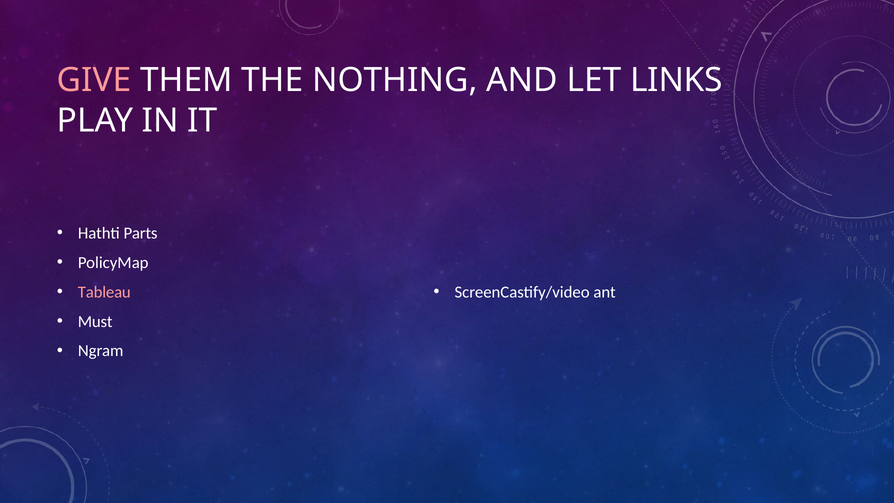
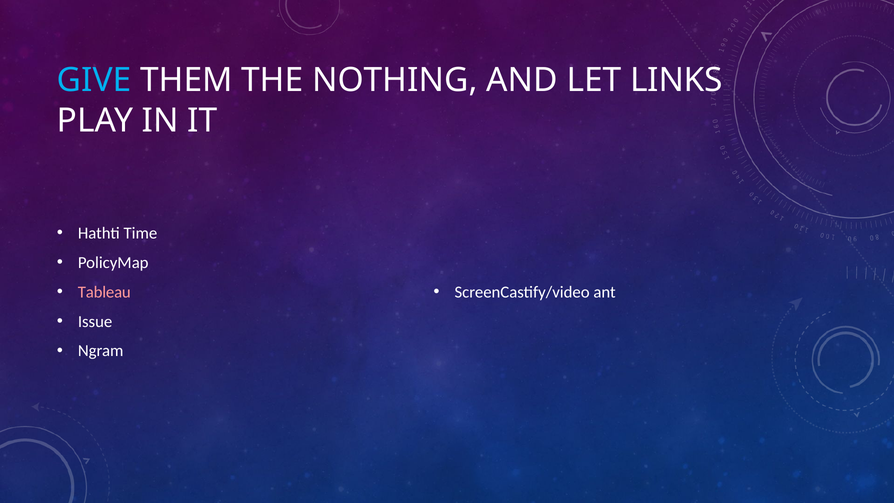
GIVE colour: pink -> light blue (94, 80)
Parts: Parts -> Time (140, 233)
Must: Must -> Issue (95, 321)
